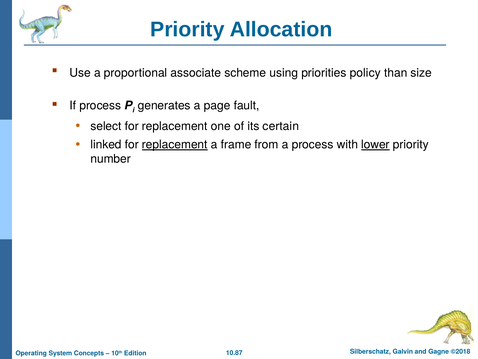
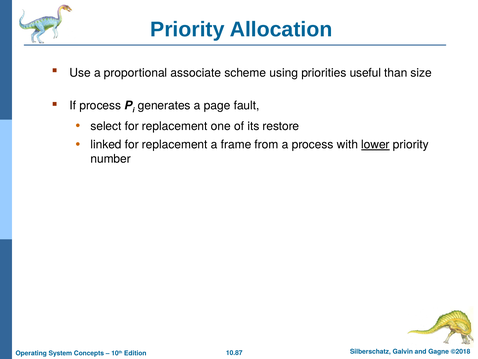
policy: policy -> useful (365, 73)
certain: certain -> restore (281, 126)
replacement underline: present -> none (175, 144)
